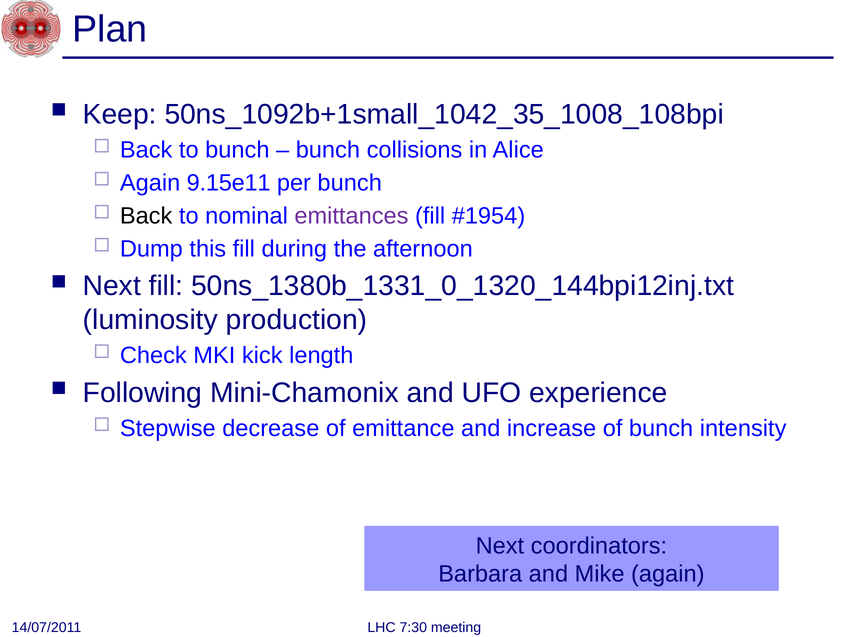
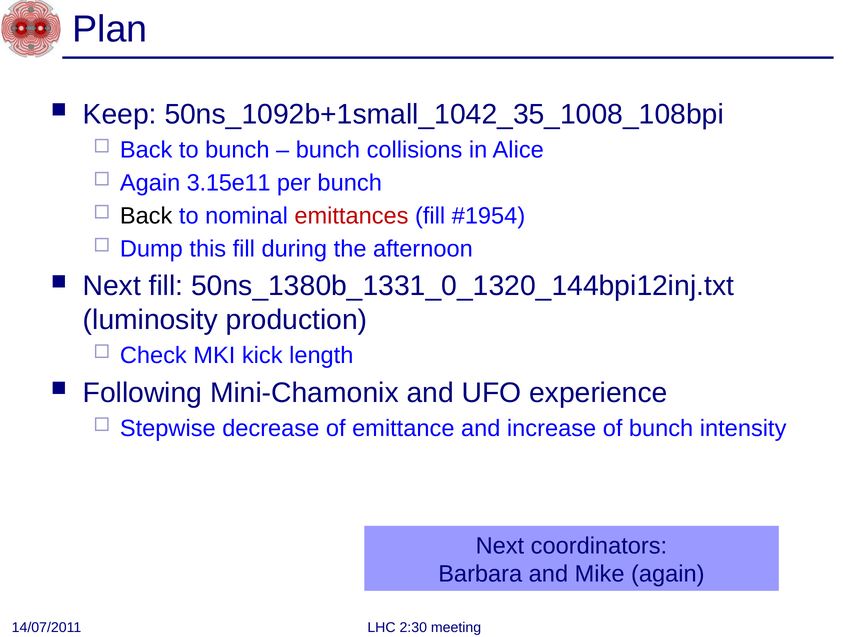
9.15e11: 9.15e11 -> 3.15e11 (229, 183)
emittances colour: purple -> red (351, 216)
7:30: 7:30 -> 2:30 (413, 627)
